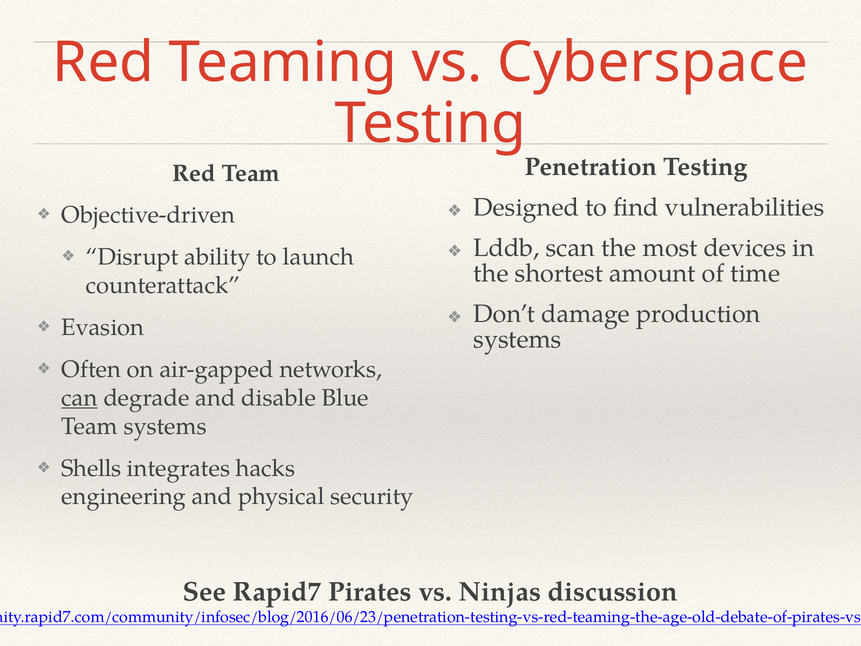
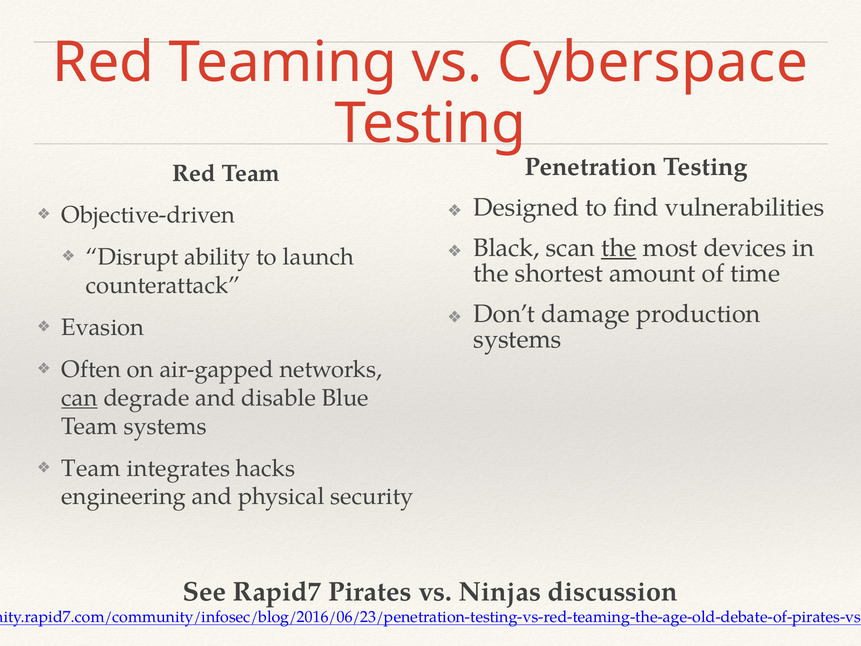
Lddb: Lddb -> Black (506, 248)
the underline: none -> present (619, 248)
Shells: Shells -> Team (91, 468)
